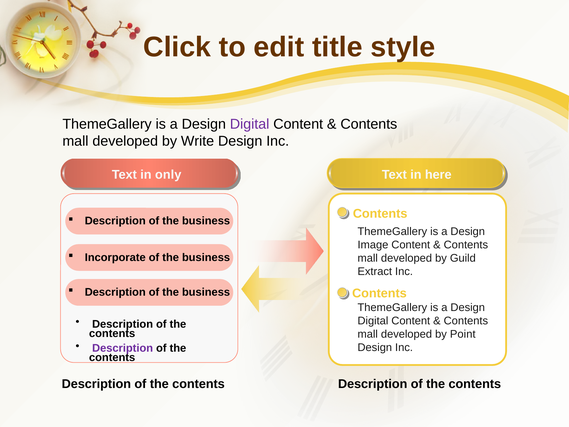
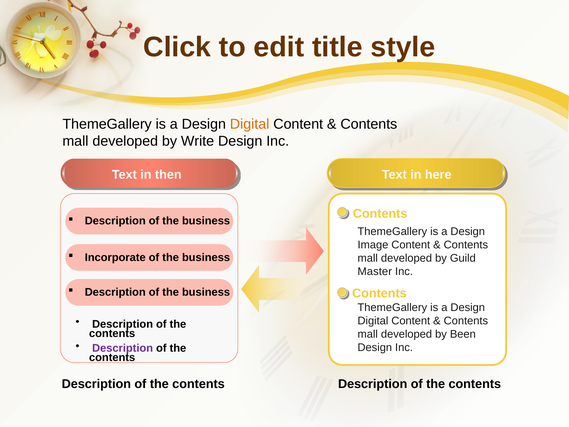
Digital colour: purple -> orange (250, 124)
only: only -> then (168, 175)
Extract: Extract -> Master (375, 271)
Point: Point -> Been (463, 334)
